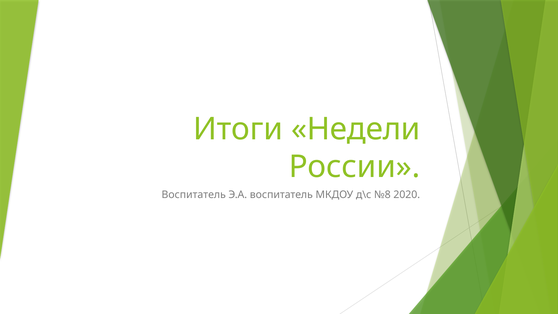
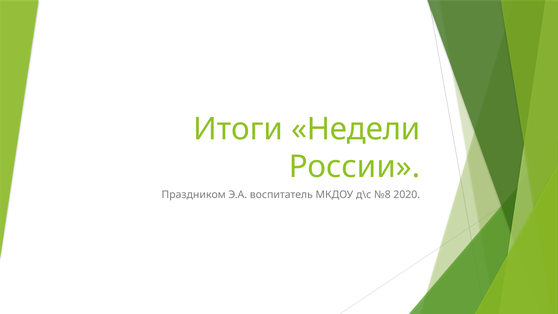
Воспитатель: Воспитатель -> Праздником (194, 194)
